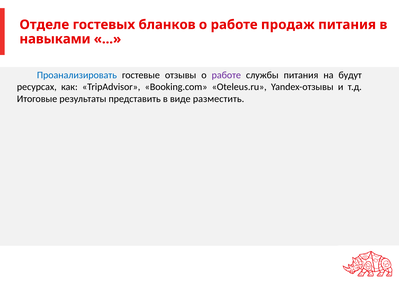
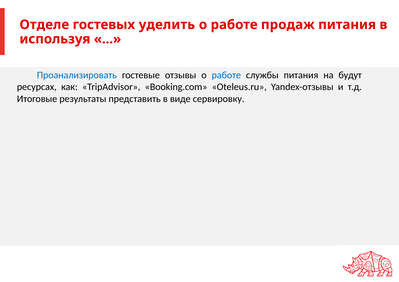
бланков: бланков -> уделить (167, 25)
навыками: навыками -> используя (55, 39)
работе colour: purple -> blue (226, 75)
разместить: разместить -> сервировку (219, 99)
